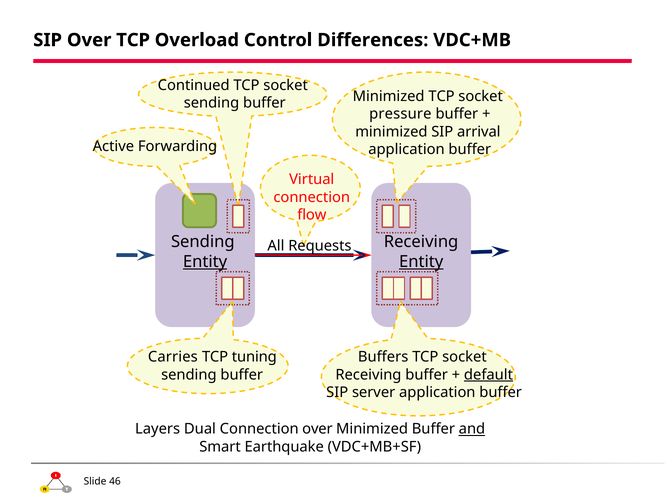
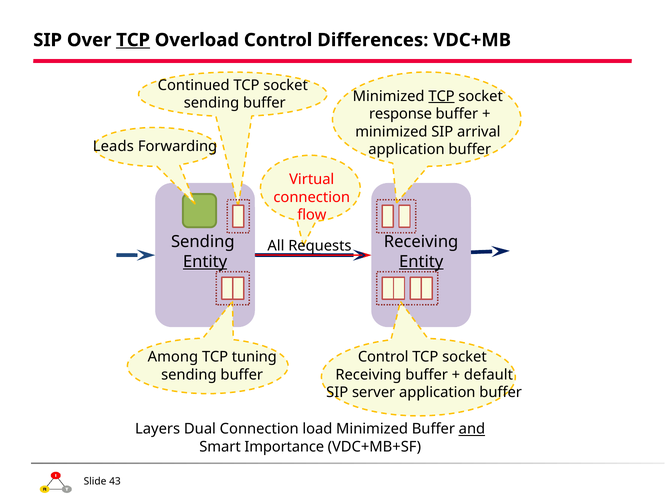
TCP underline: none -> present (133, 40)
TCP underline: none -> present (442, 96)
pressure: pressure -> response (401, 114)
Active: Active -> Leads (113, 146)
Carries: Carries -> Among (173, 357)
Buffers: Buffers -> Control (383, 357)
default underline: present -> none (488, 374)
Connection over: over -> load (317, 429)
Earthquake: Earthquake -> Importance (284, 446)
46: 46 -> 43 (115, 481)
